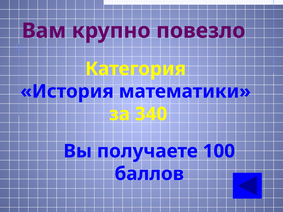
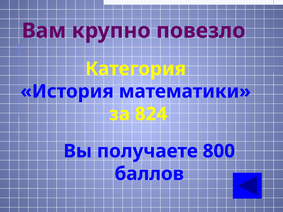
340: 340 -> 824 (151, 114)
100: 100 -> 800 (219, 151)
